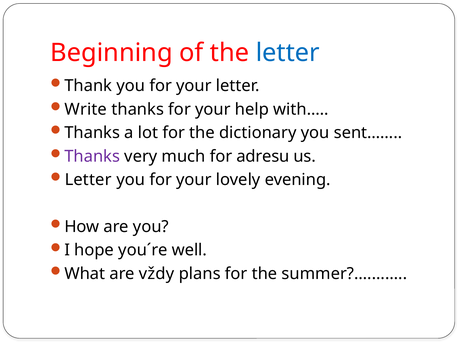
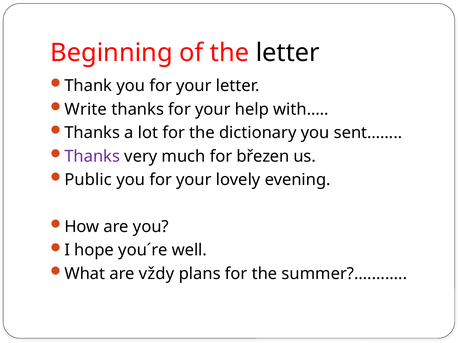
letter colour: blue -> black (288, 53)
adresu: adresu -> březen (263, 156)
Letter: Letter -> Public (88, 180)
